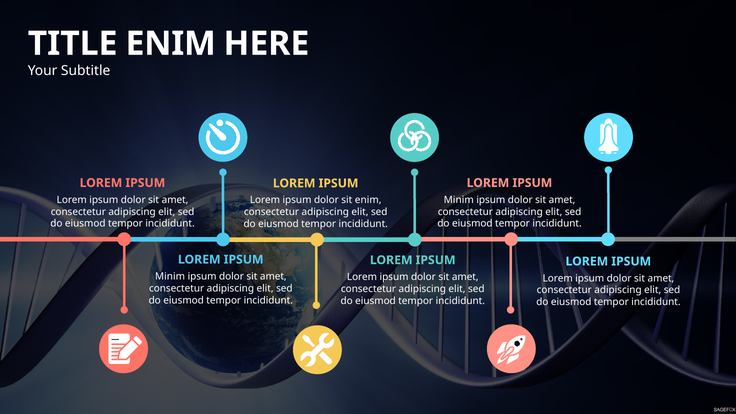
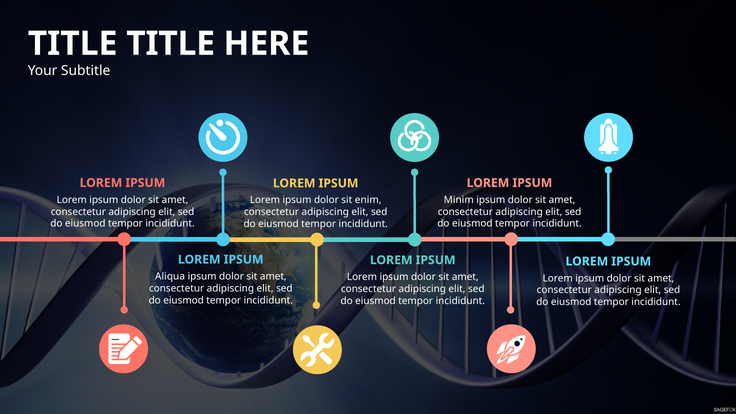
ENIM: ENIM -> TITLE (171, 44)
Minim: Minim -> Aliqua (170, 276)
